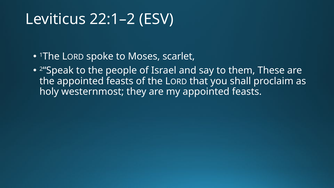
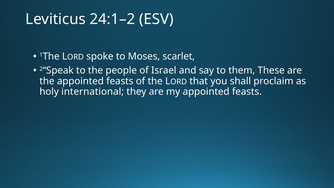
22:1–2: 22:1–2 -> 24:1–2 (112, 19)
westernmost: westernmost -> international (93, 92)
